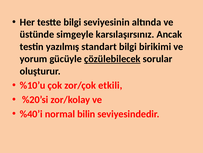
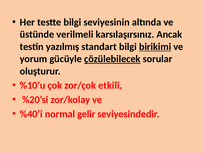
simgeyle: simgeyle -> verilmeli (75, 34)
birikimi underline: none -> present (155, 46)
bilin: bilin -> gelir (86, 113)
